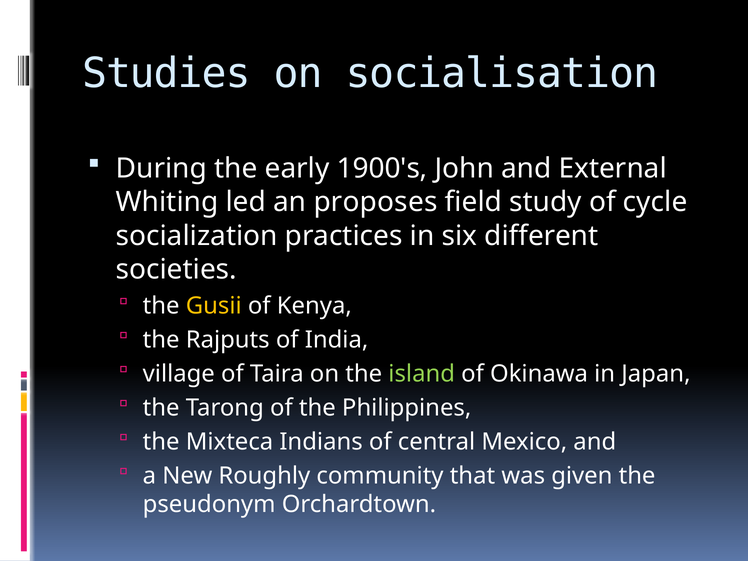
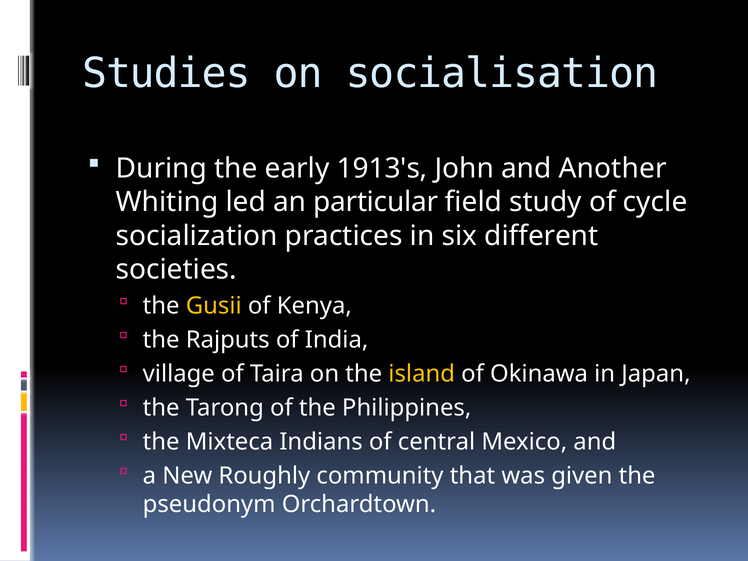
1900's: 1900's -> 1913's (382, 168)
External: External -> Another (613, 168)
proposes: proposes -> particular (376, 202)
island colour: light green -> yellow (422, 374)
